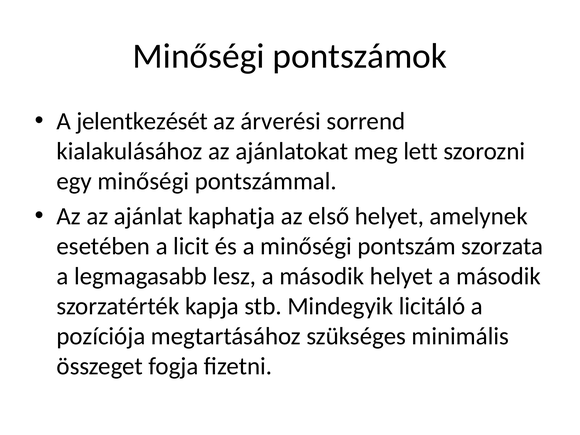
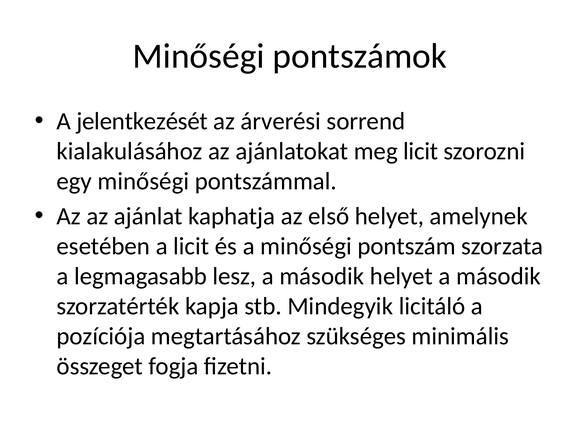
meg lett: lett -> licit (421, 151)
